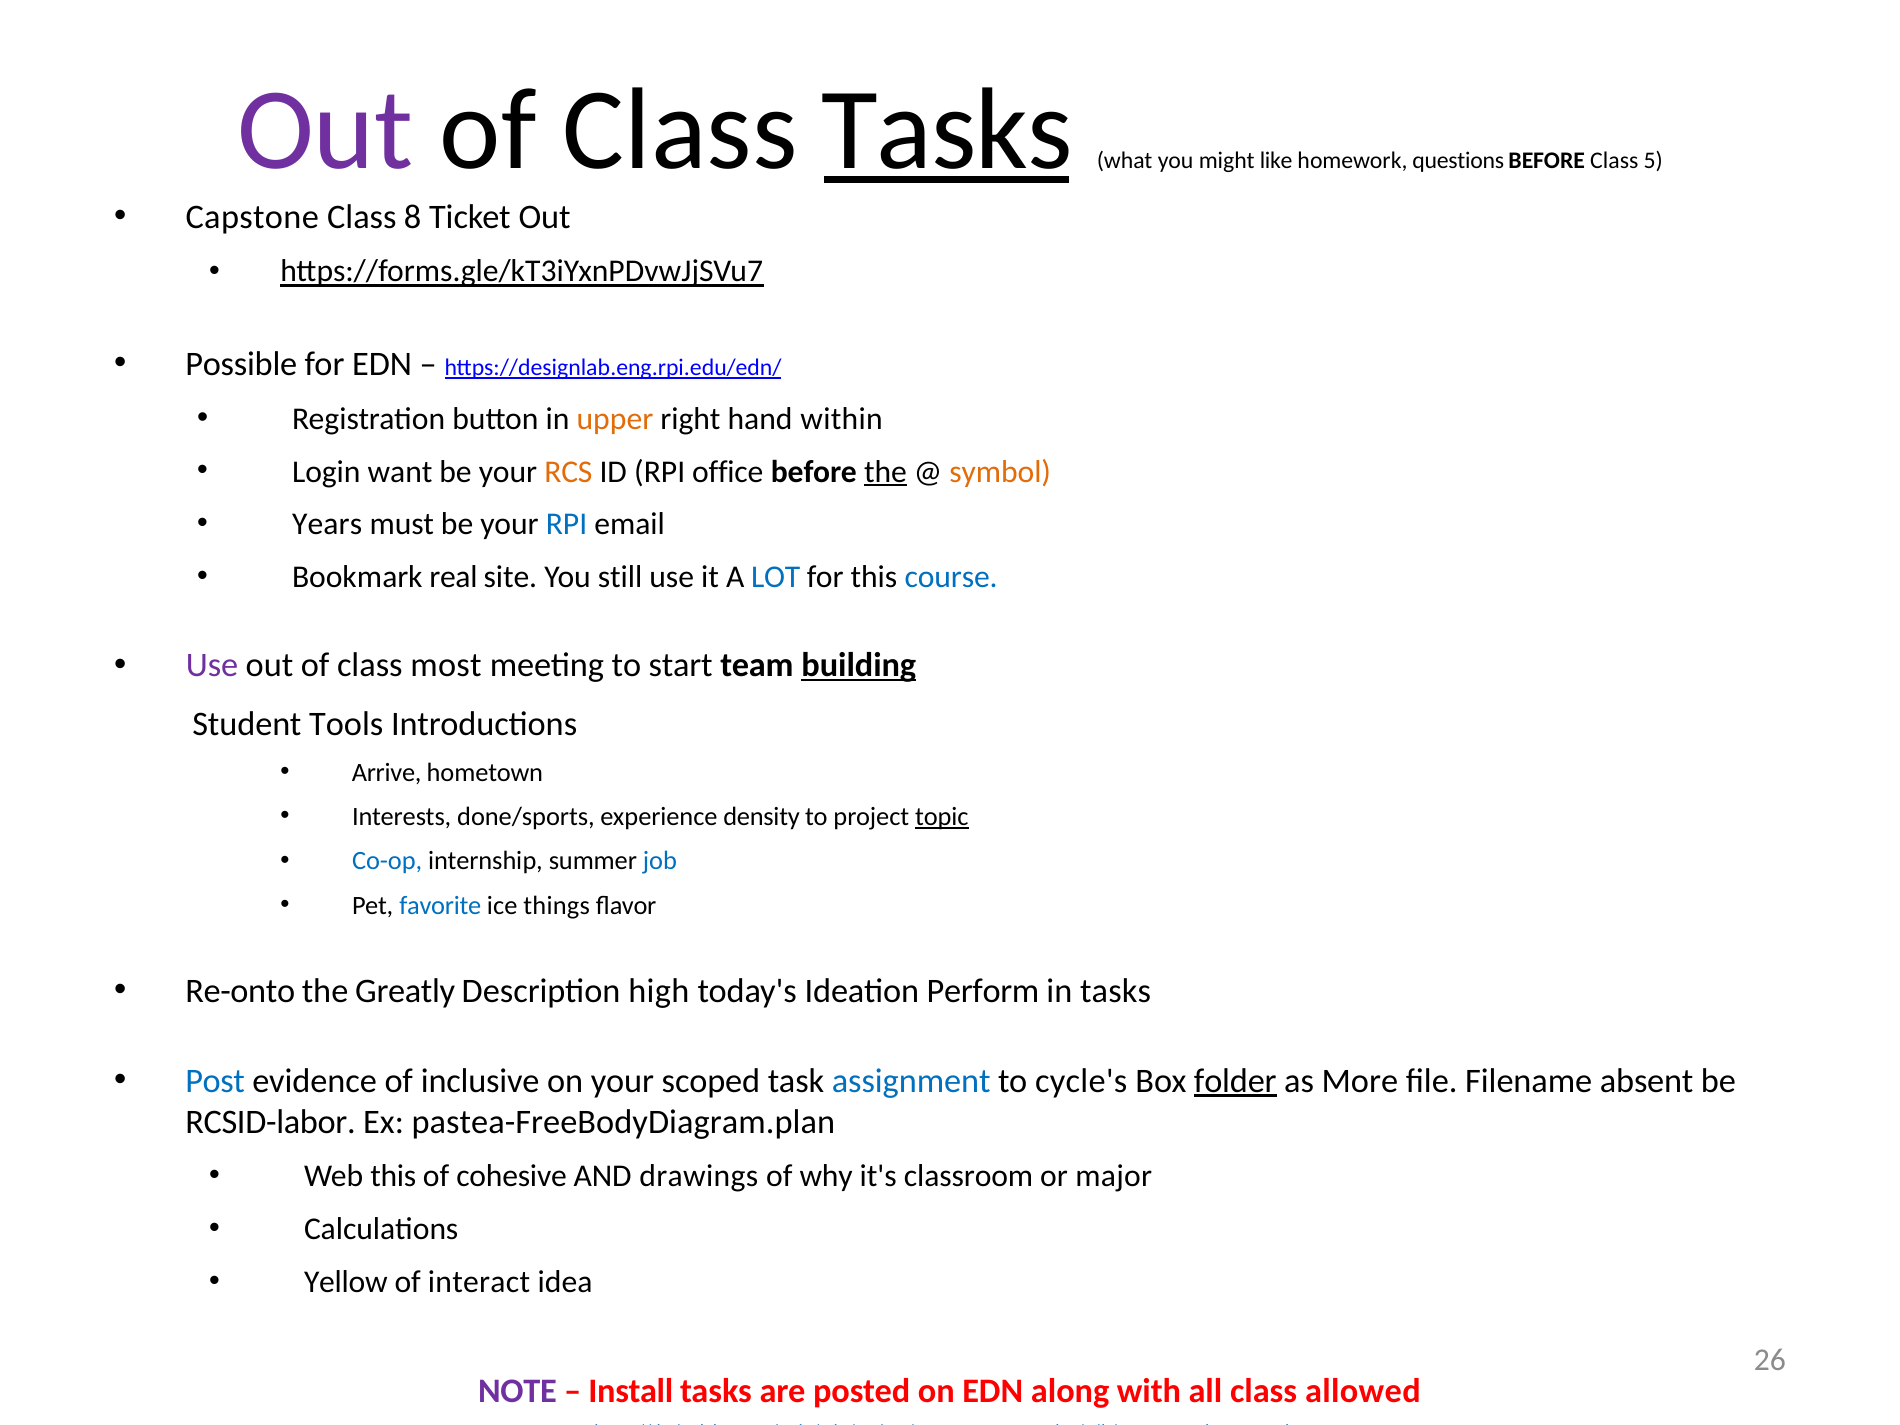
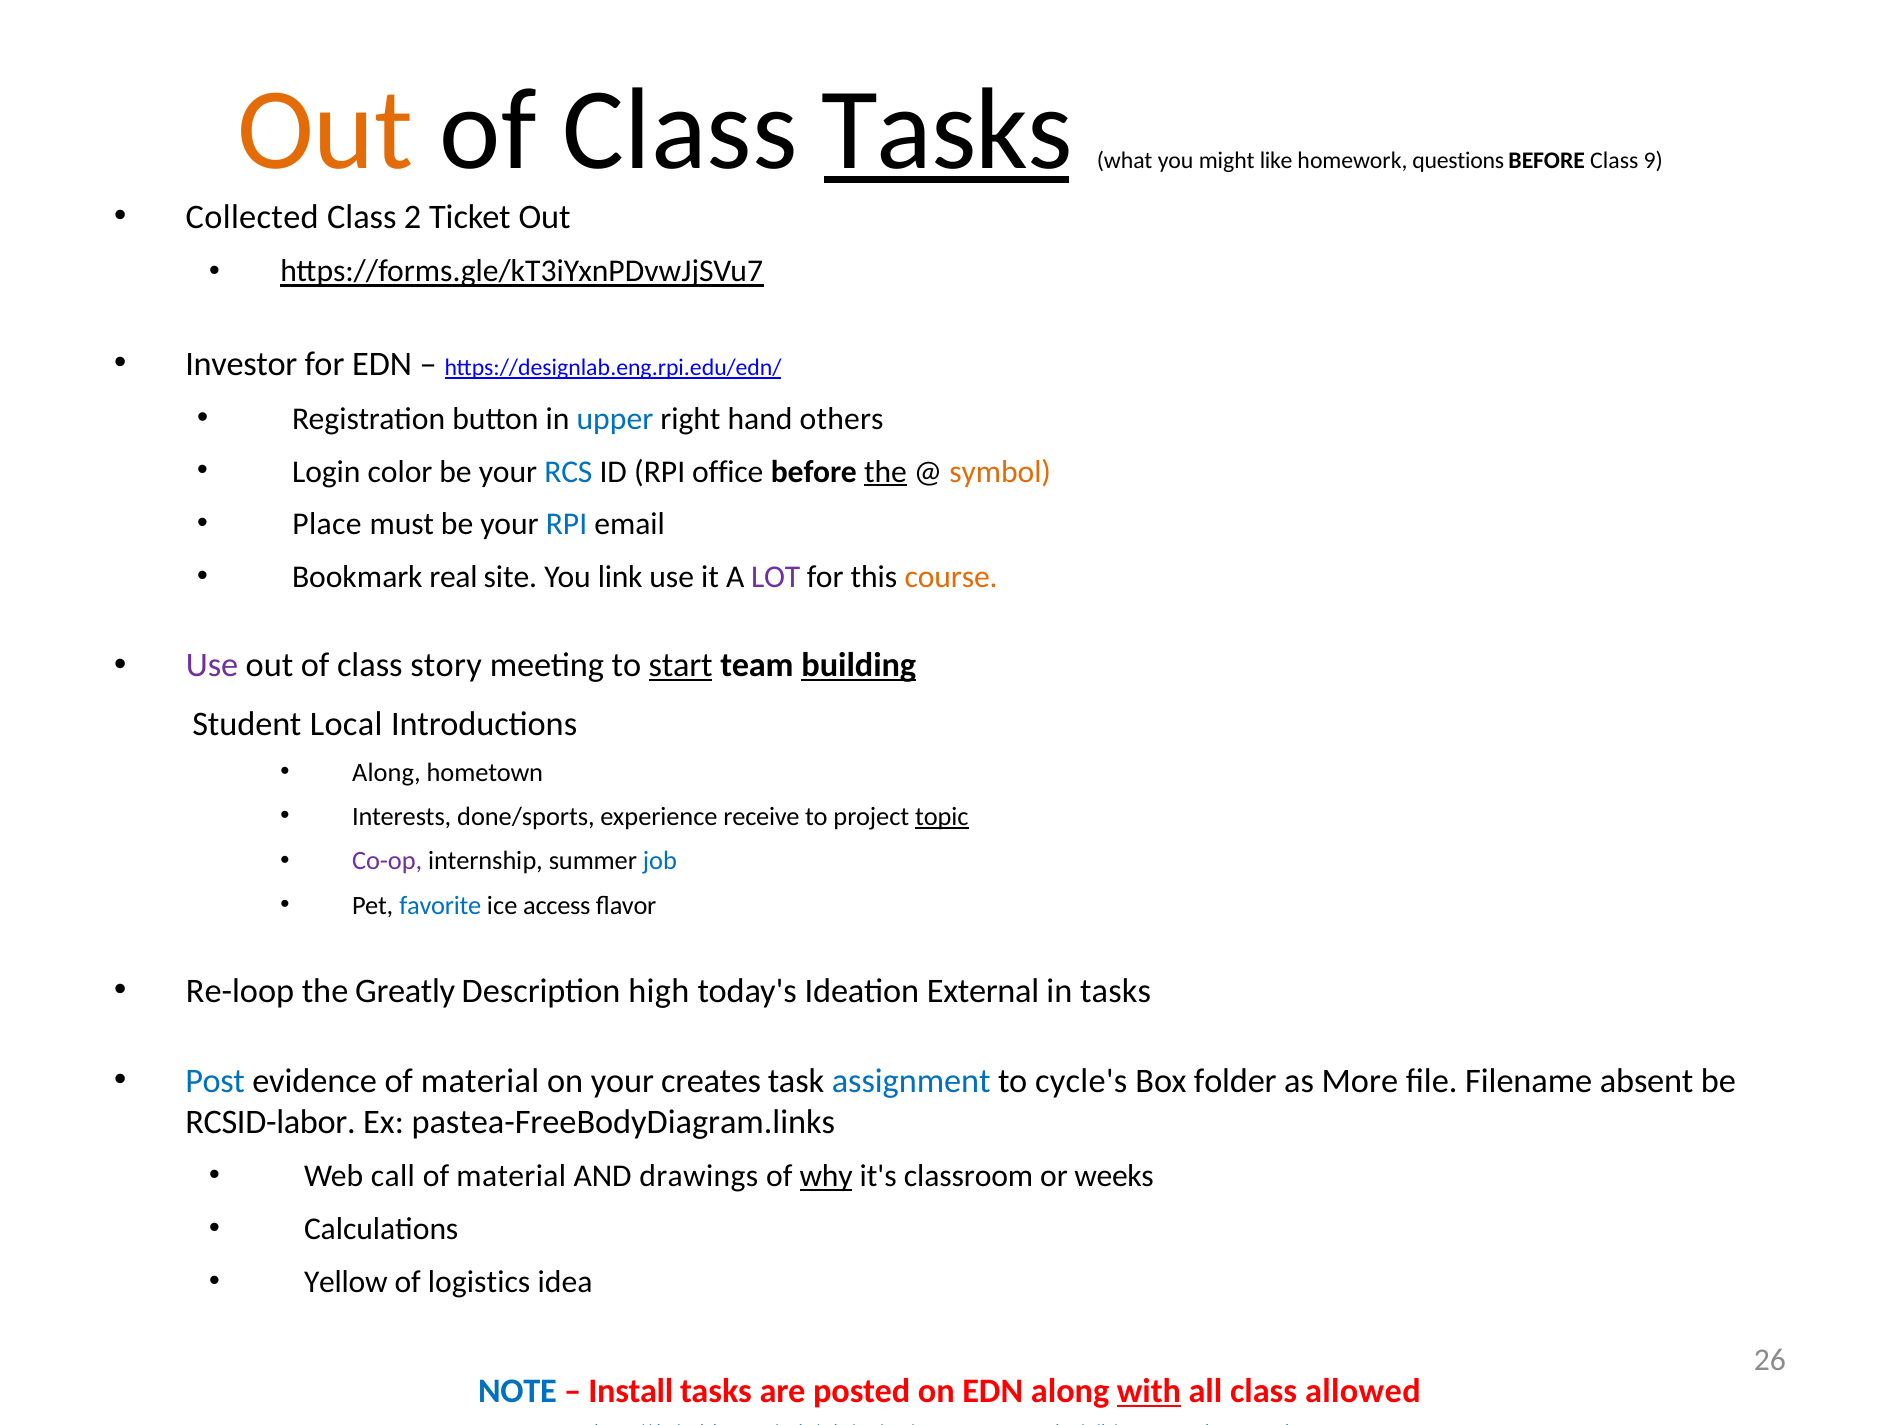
Out colour: purple -> orange (325, 130)
5: 5 -> 9 (1653, 160)
Capstone: Capstone -> Collected (252, 217)
8: 8 -> 2 (413, 217)
Possible: Possible -> Investor (241, 364)
upper colour: orange -> blue (615, 419)
within: within -> others (842, 419)
want: want -> color (400, 472)
RCS colour: orange -> blue (568, 472)
Years: Years -> Place (327, 524)
still: still -> link (620, 577)
LOT colour: blue -> purple (776, 577)
course colour: blue -> orange (951, 577)
most: most -> story (446, 666)
start underline: none -> present (681, 666)
Tools: Tools -> Local (346, 724)
Arrive: Arrive -> Along (386, 772)
density: density -> receive (762, 817)
Co-op colour: blue -> purple (387, 861)
things: things -> access (557, 905)
Re-onto: Re-onto -> Re-loop (240, 991)
Perform: Perform -> External (983, 991)
evidence of inclusive: inclusive -> material (480, 1081)
scoped: scoped -> creates (711, 1081)
folder underline: present -> none (1235, 1081)
pastea-FreeBodyDiagram.plan: pastea-FreeBodyDiagram.plan -> pastea-FreeBodyDiagram.links (623, 1122)
Web this: this -> call (393, 1176)
cohesive: cohesive -> material (511, 1176)
why underline: none -> present (826, 1176)
major: major -> weeks (1114, 1176)
interact: interact -> logistics (479, 1282)
NOTE colour: purple -> blue (518, 1391)
with underline: none -> present (1149, 1391)
